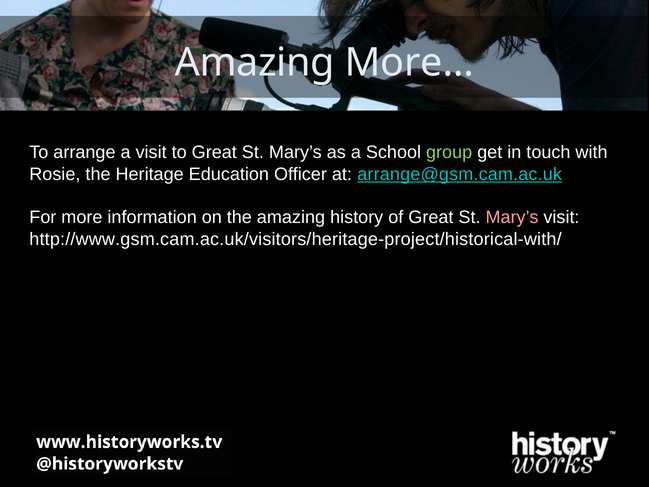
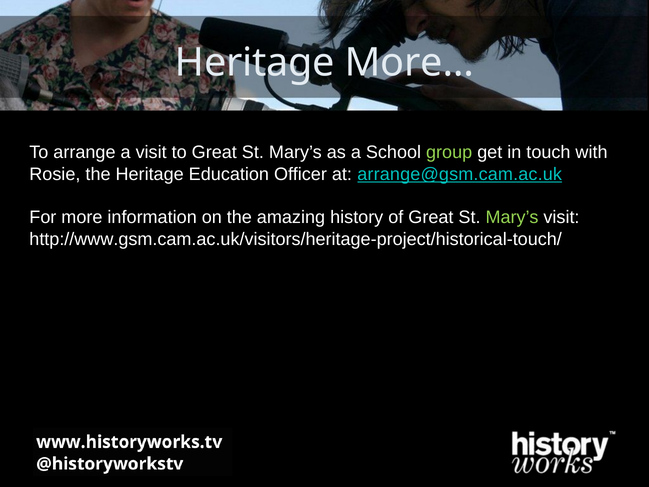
Amazing: Amazing -> Heritage (255, 63)
Mary’s colour: pink -> light green (512, 217)
http://www.gsm.cam.ac.uk/visitors/heritage-project/historical-with/: http://www.gsm.cam.ac.uk/visitors/heritage-project/historical-with/ -> http://www.gsm.cam.ac.uk/visitors/heritage-project/historical-touch/ (296, 239)
